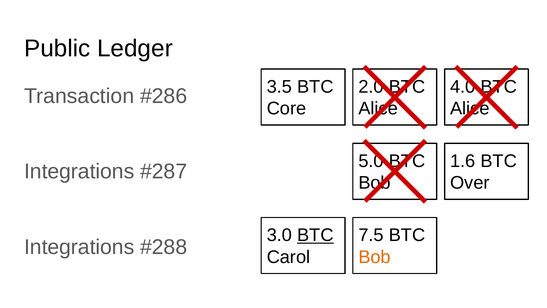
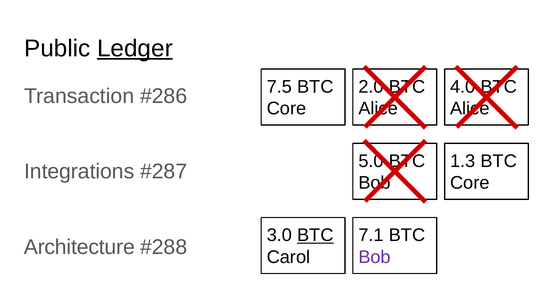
Ledger underline: none -> present (135, 48)
3.5: 3.5 -> 7.5 (279, 87)
1.6: 1.6 -> 1.3 (463, 161)
Over: Over -> Core (470, 183)
7.5: 7.5 -> 7.1 (371, 235)
Integrations: Integrations -> Architecture (79, 247)
Bob colour: orange -> purple (375, 257)
